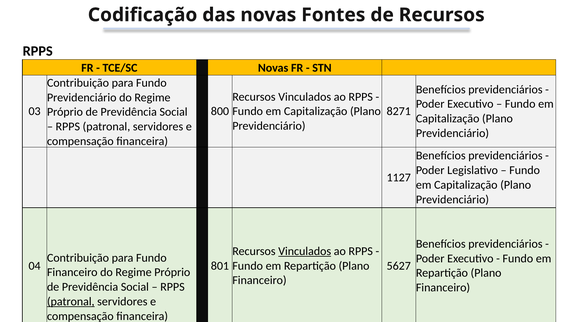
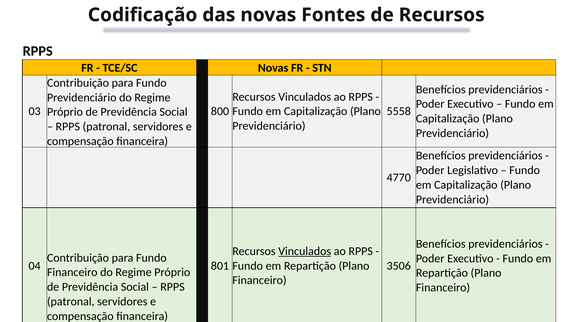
8271: 8271 -> 5558 (399, 111)
1127: 1127 -> 4770 (399, 178)
5627: 5627 -> 3506 (399, 266)
patronal underline: present -> none (71, 302)
